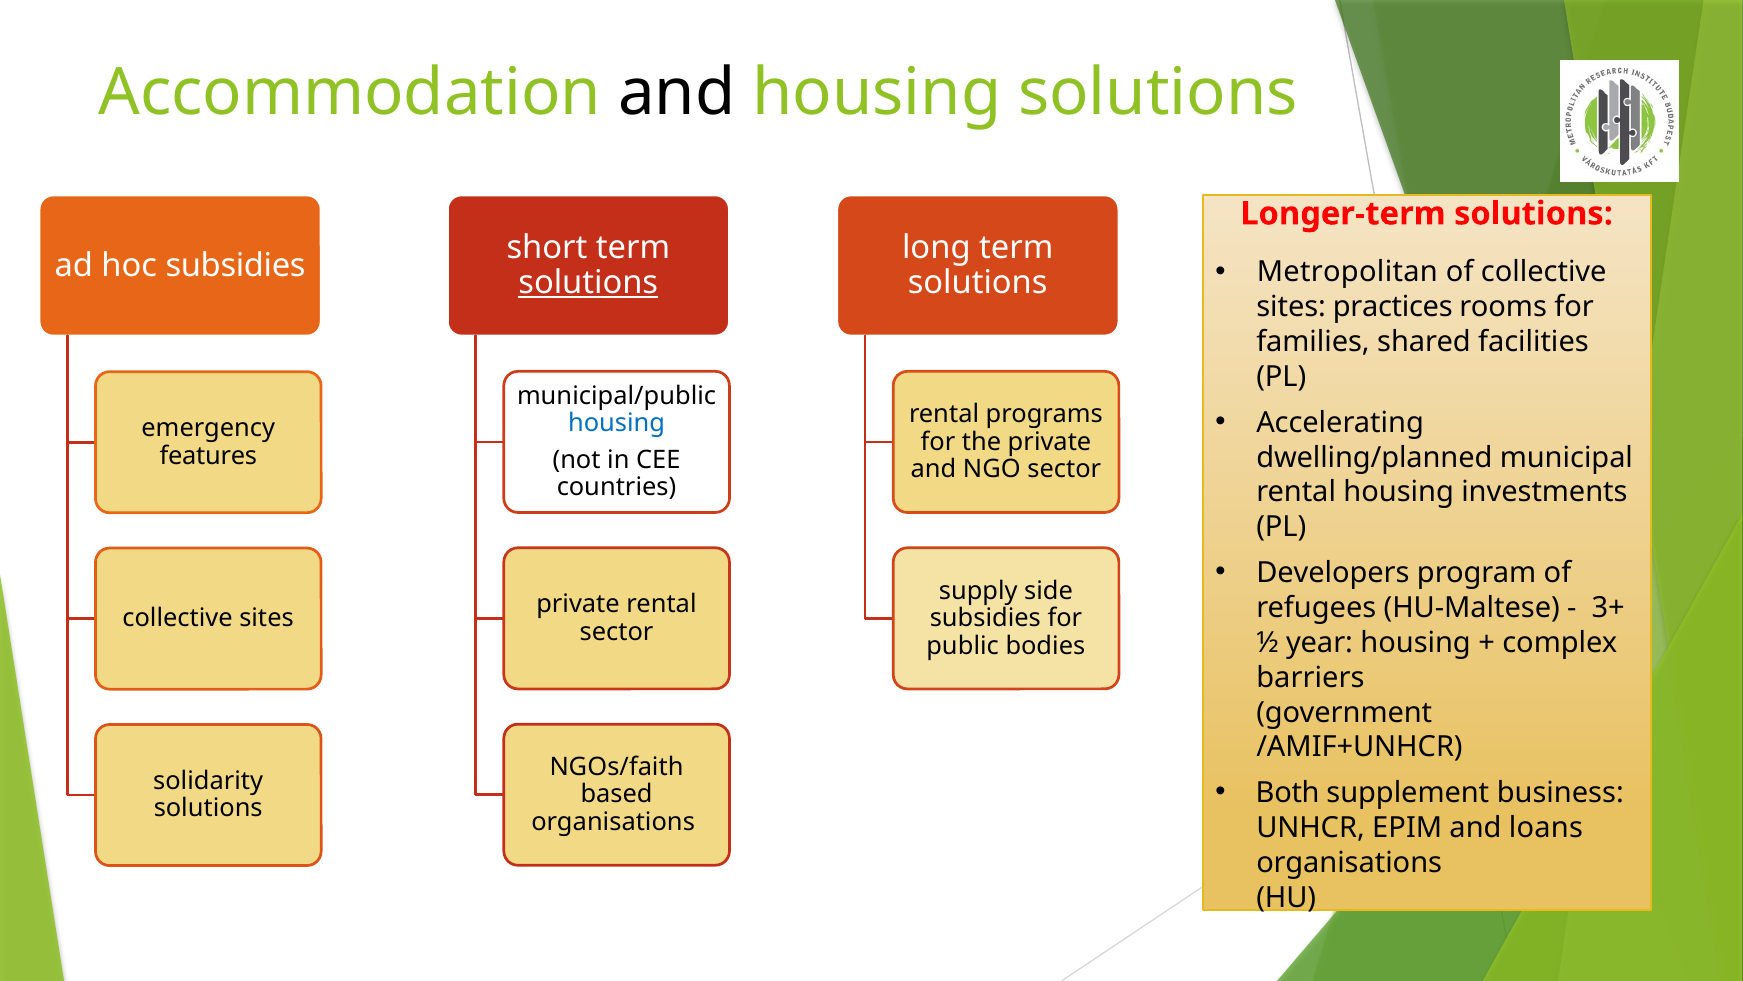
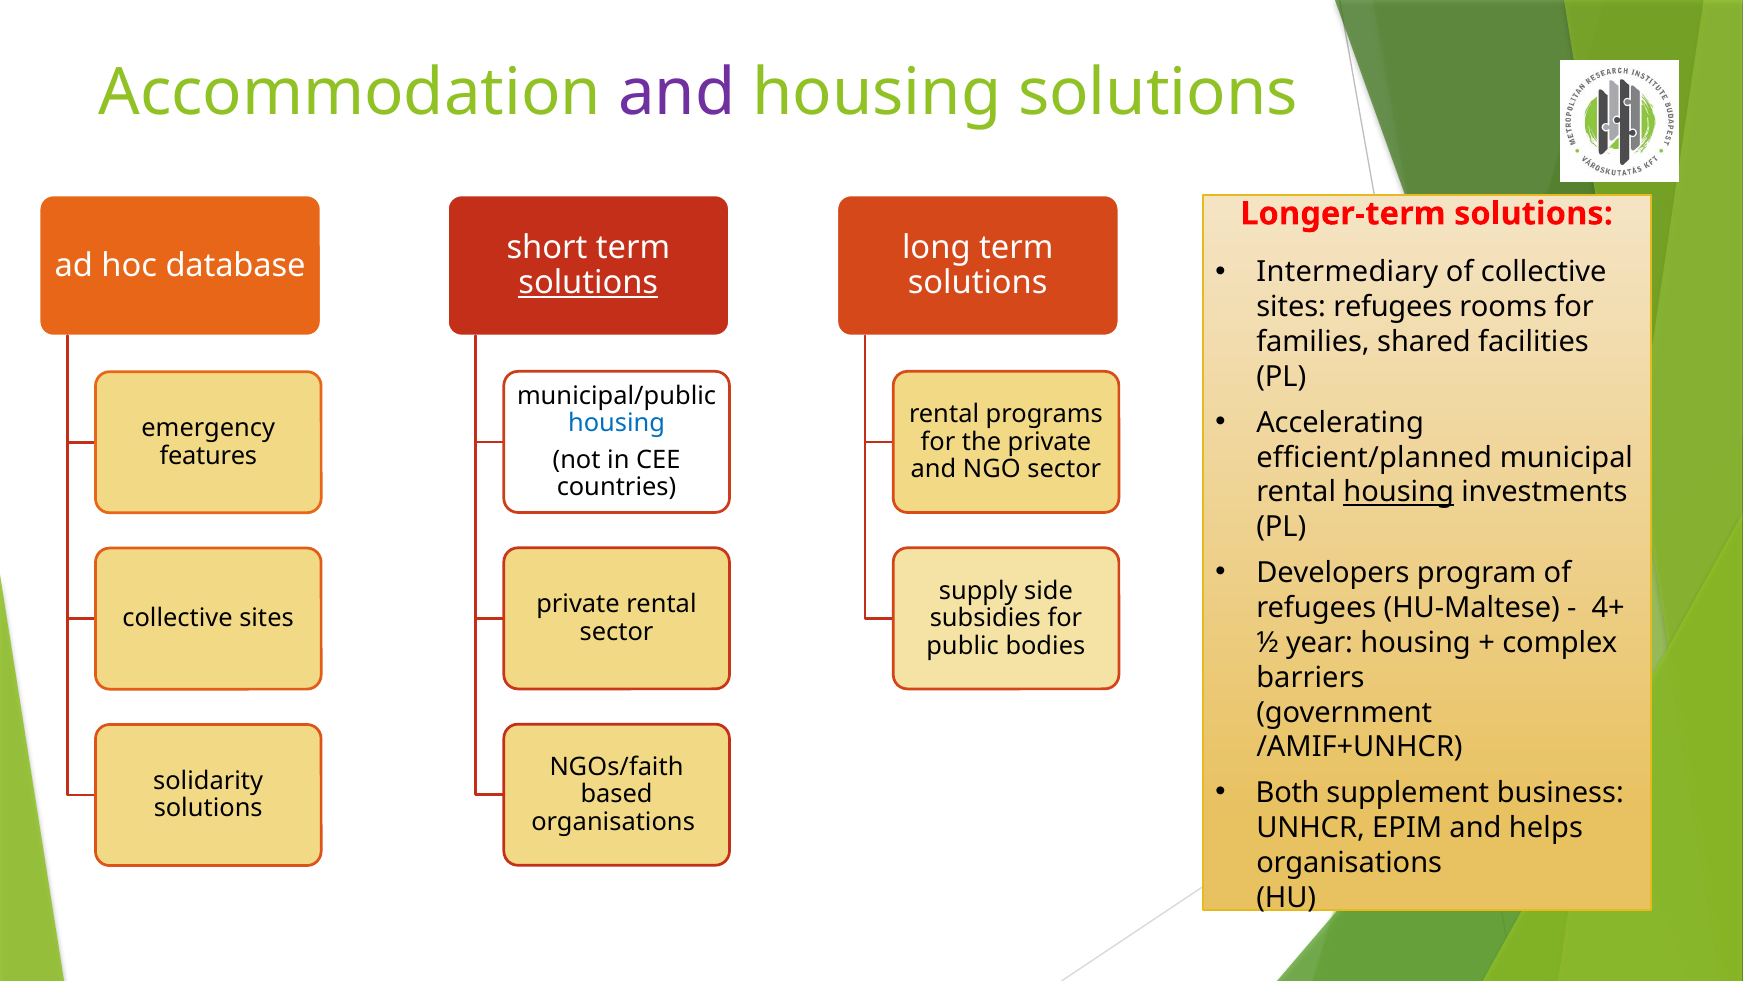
and colour: black -> purple (677, 93)
subsidies: subsidies -> database (236, 265)
Metropolitan: Metropolitan -> Intermediary (1347, 272)
sites practices: practices -> refugees (1393, 307)
dwelling/planned: dwelling/planned -> efficient/planned (1374, 457)
housing underline: none -> present (1399, 492)
3+: 3+ -> 4+ (1608, 607)
loans: loans -> helps (1546, 827)
